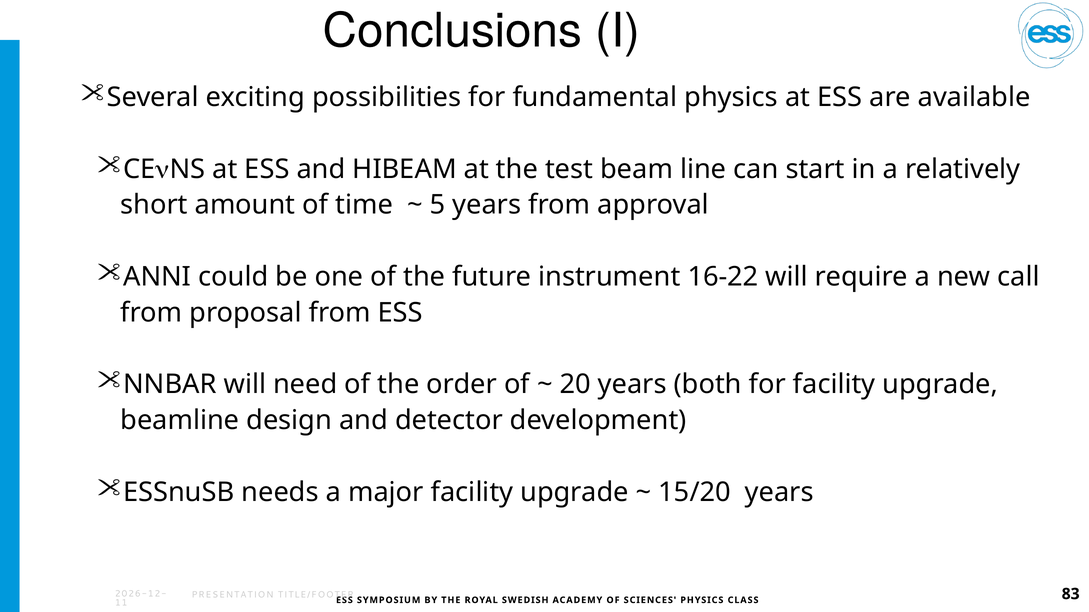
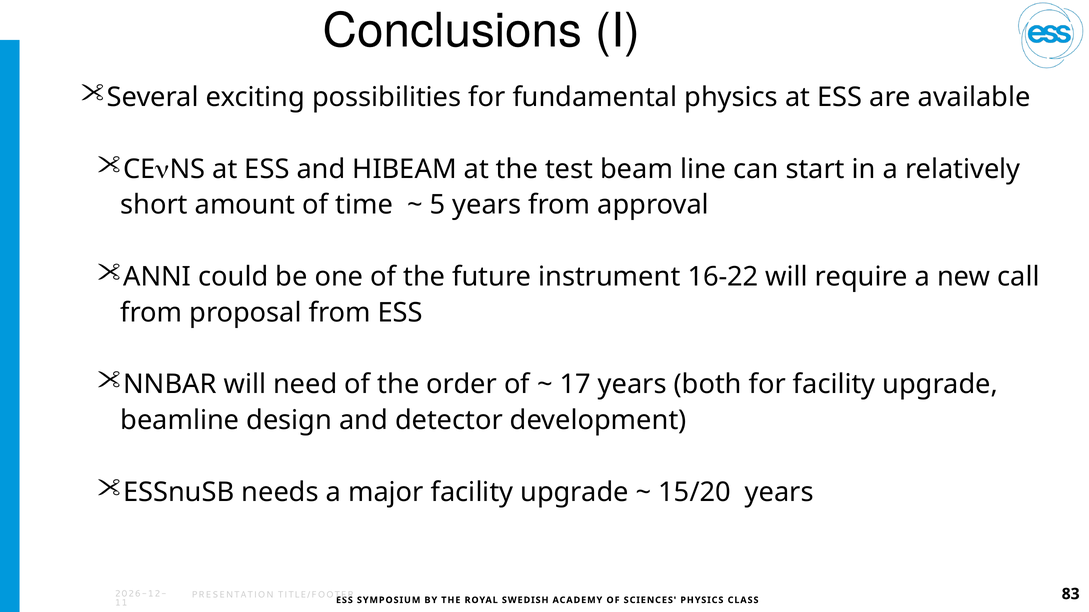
20: 20 -> 17 (575, 385)
